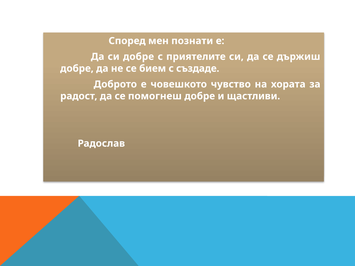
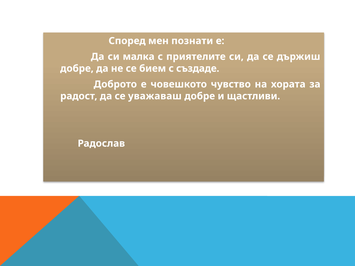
си добре: добре -> малка (139, 57)
помогнеш: помогнеш -> уважаваш (155, 96)
